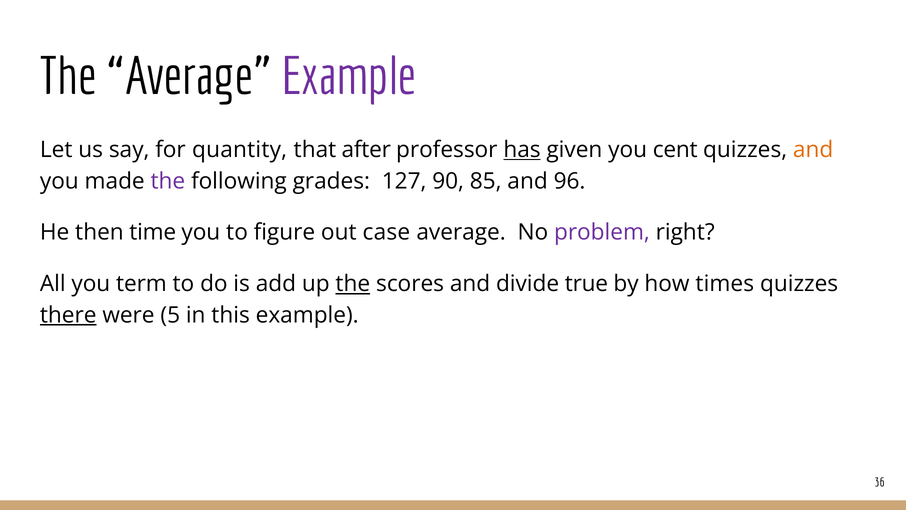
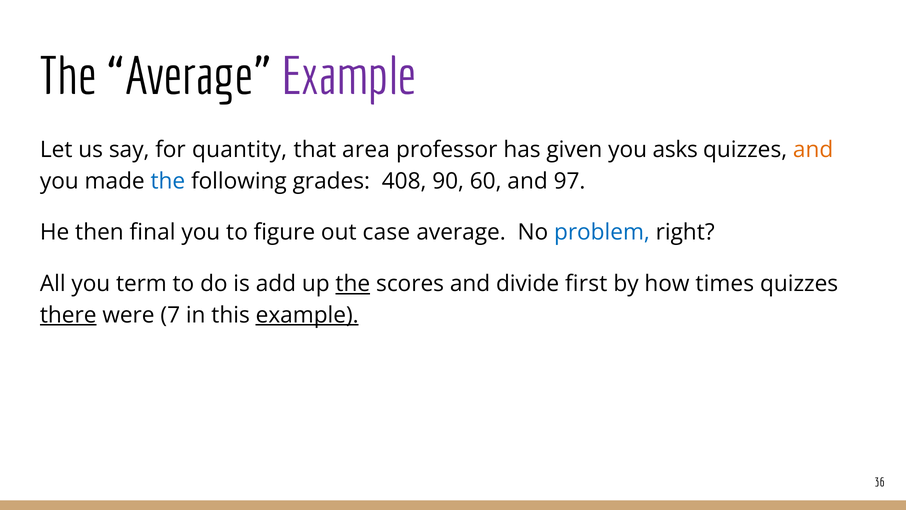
after: after -> area (366, 150)
has underline: present -> none (522, 150)
cent: cent -> asks (675, 150)
the colour: purple -> blue (168, 181)
127: 127 -> 408 (404, 181)
85: 85 -> 60 (486, 181)
96: 96 -> 97 (570, 181)
time: time -> final (153, 232)
problem colour: purple -> blue (602, 232)
true: true -> first (586, 284)
5: 5 -> 7 (170, 315)
example underline: none -> present (307, 315)
